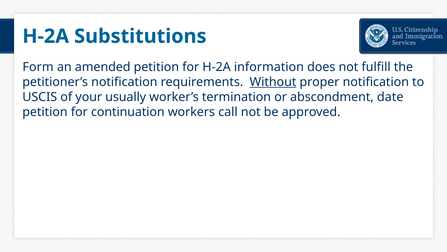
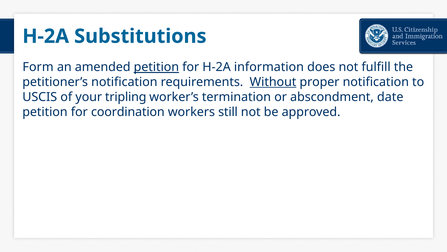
petition underline: none -> present (156, 67)
usually: usually -> tripling (126, 97)
continuation: continuation -> coordination (128, 112)
call: call -> still (228, 112)
